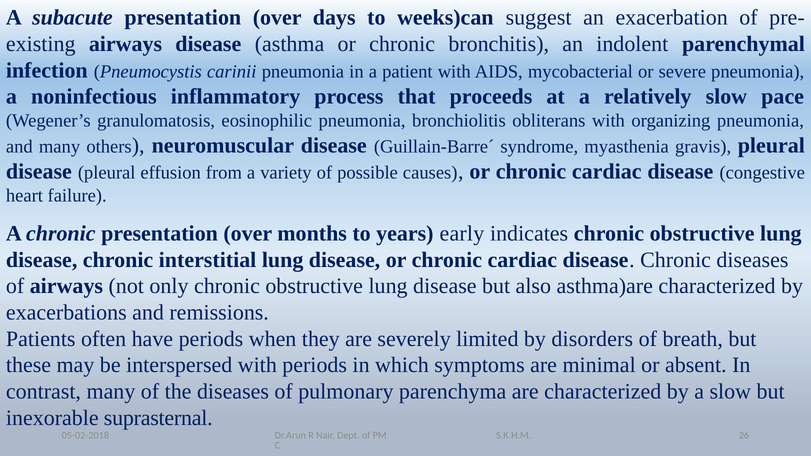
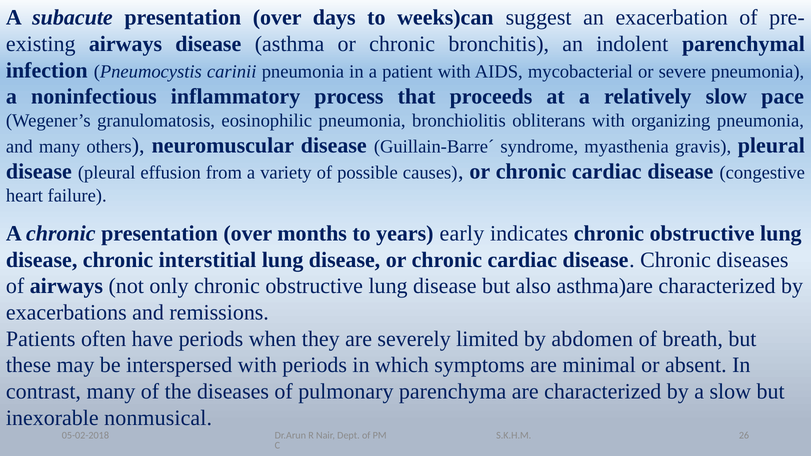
disorders: disorders -> abdomen (592, 339)
suprasternal: suprasternal -> nonmusical (158, 418)
